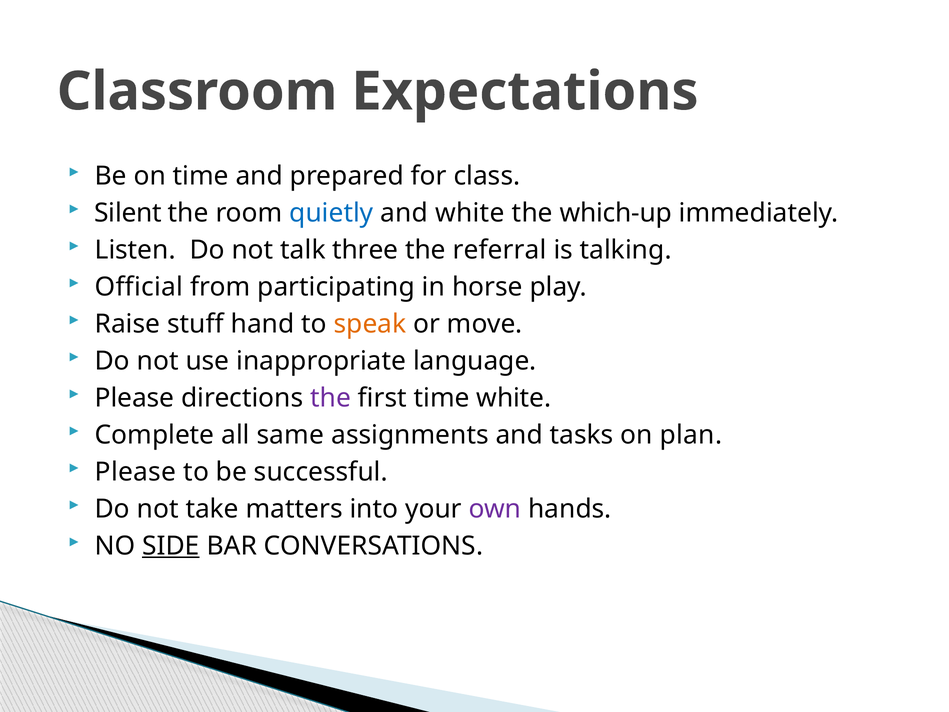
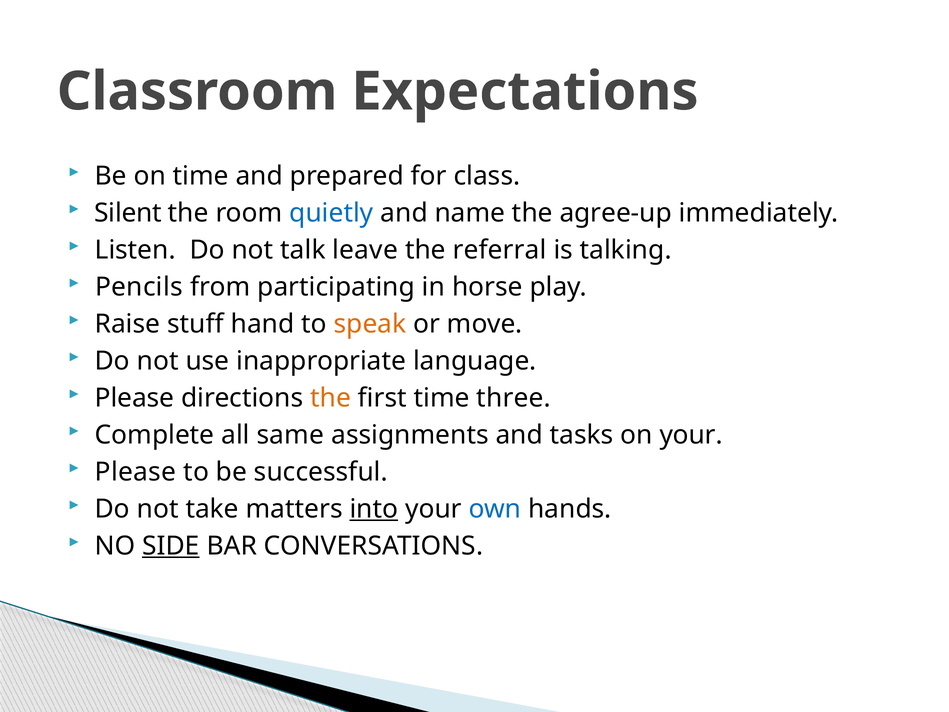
and white: white -> name (470, 213)
which-up: which-up -> agree-up (616, 213)
three: three -> leave (365, 250)
Official: Official -> Pencils (139, 287)
the colour: purple -> orange (331, 398)
time white: white -> three (514, 398)
on plan: plan -> your (691, 435)
into underline: none -> present (374, 509)
own colour: purple -> blue (495, 509)
